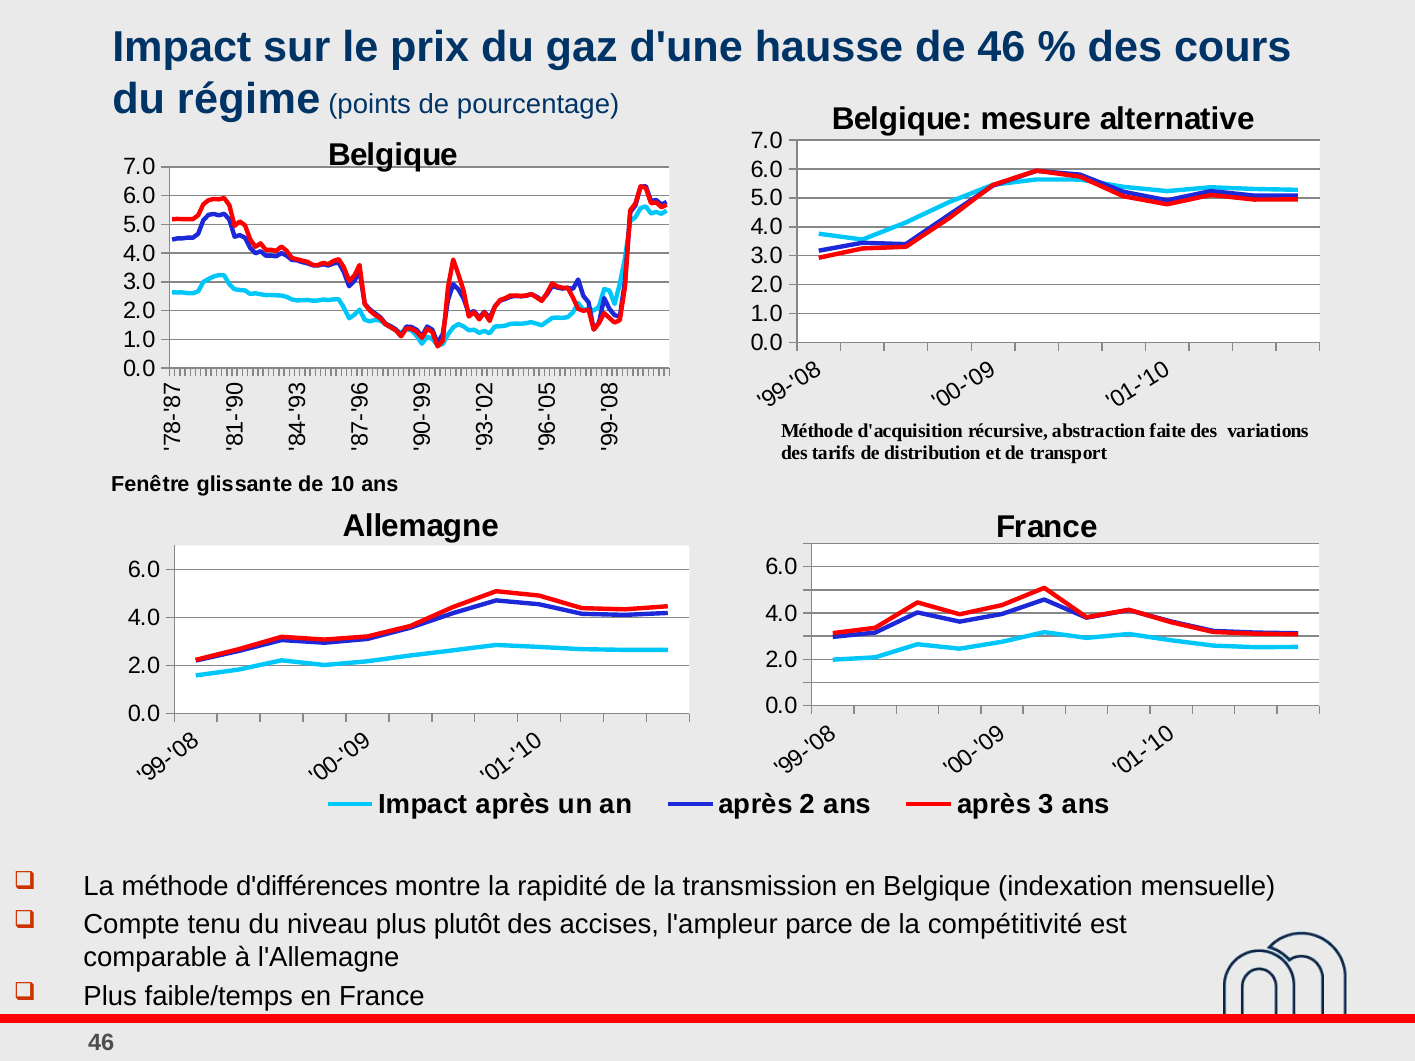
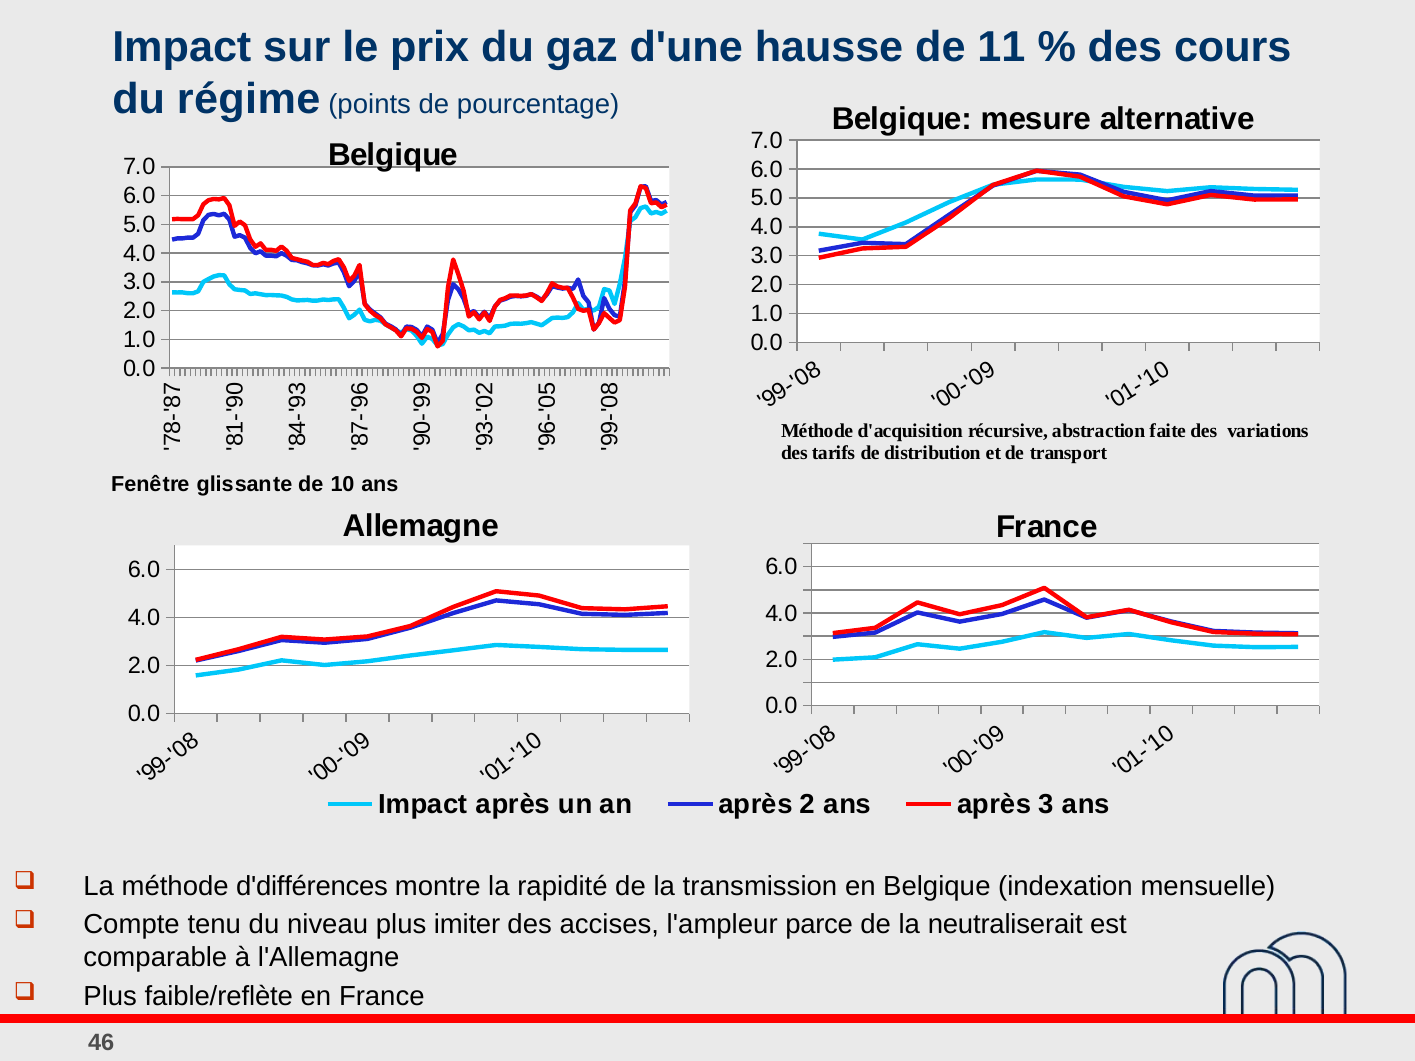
de 46: 46 -> 11 (1001, 47)
plutôt: plutôt -> imiter (467, 925)
compétitivité: compétitivité -> neutraliserait (1005, 925)
faible/temps: faible/temps -> faible/reflète (219, 996)
